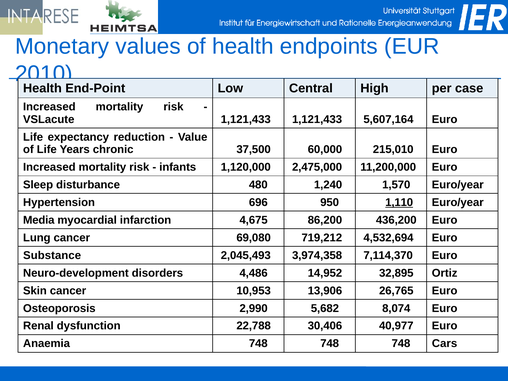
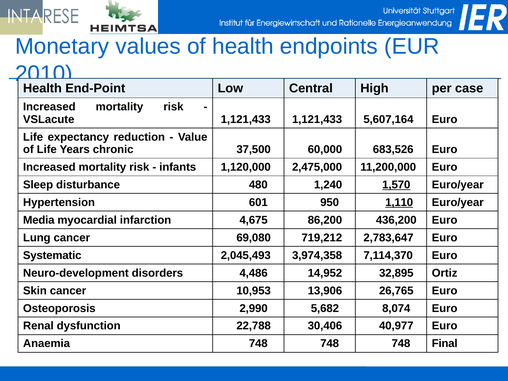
215,010: 215,010 -> 683,526 (393, 150)
1,570 underline: none -> present (396, 185)
696: 696 -> 601 (258, 202)
4,532,694: 4,532,694 -> 2,783,647 (388, 238)
Substance: Substance -> Systematic (52, 255)
Cars: Cars -> Final (445, 344)
